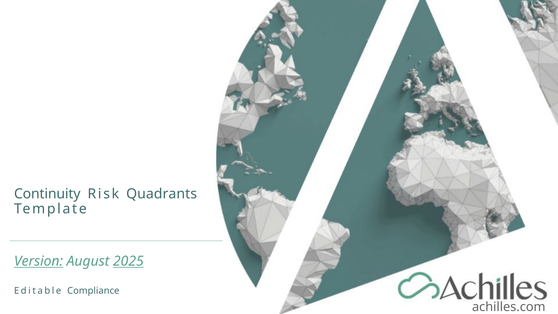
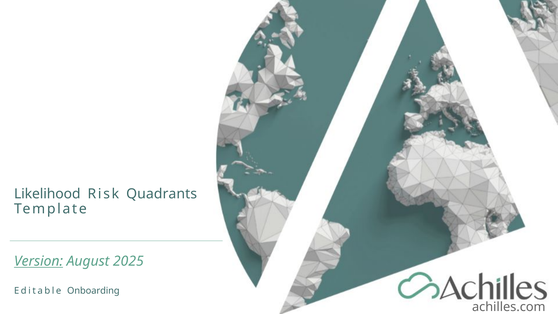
Continuity: Continuity -> Likelihood (47, 194)
2025 underline: present -> none (128, 261)
Compliance: Compliance -> Onboarding (93, 291)
